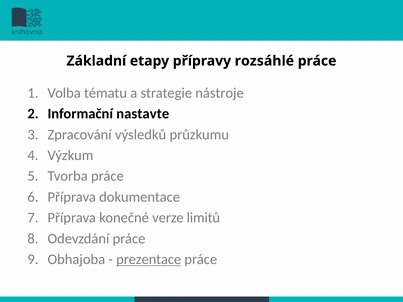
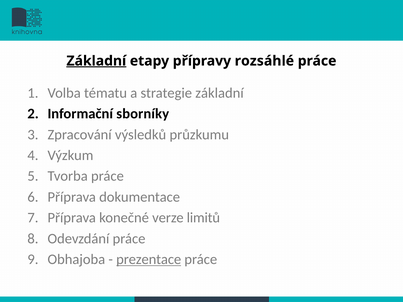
Základní underline: none -> present (96, 61)
strategie nástroje: nástroje -> základní (220, 93)
nastavte: nastavte -> sborníky (143, 114)
